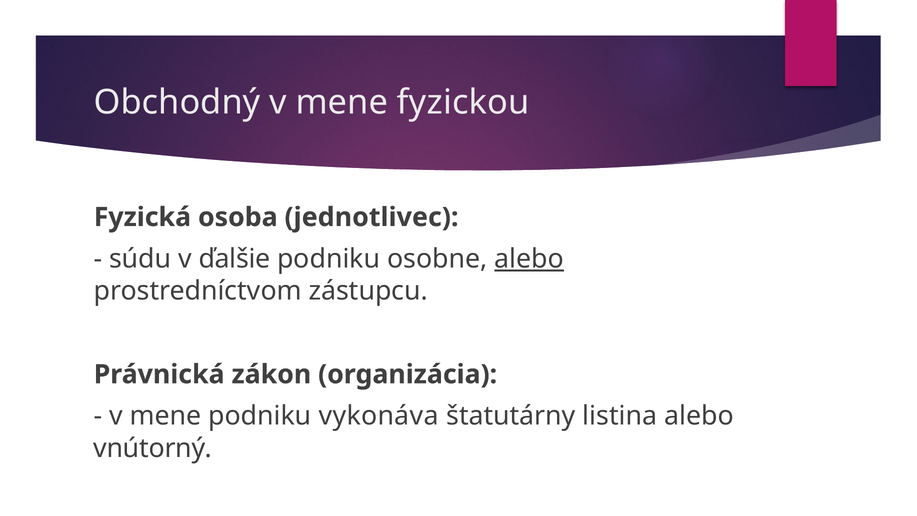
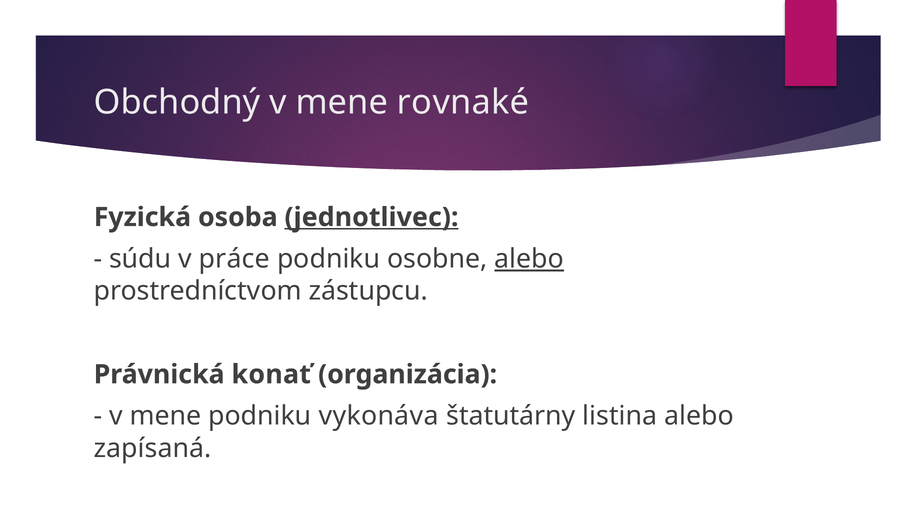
fyzickou: fyzickou -> rovnaké (463, 102)
jednotlivec underline: none -> present (372, 217)
ďalšie: ďalšie -> práce (234, 259)
zákon: zákon -> konať (271, 374)
vnútorný: vnútorný -> zapísaná (153, 448)
